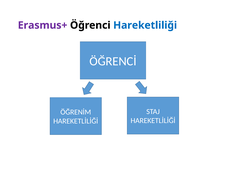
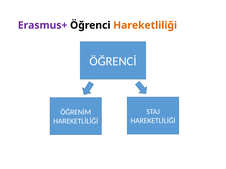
Hareketliliği colour: blue -> orange (145, 25)
